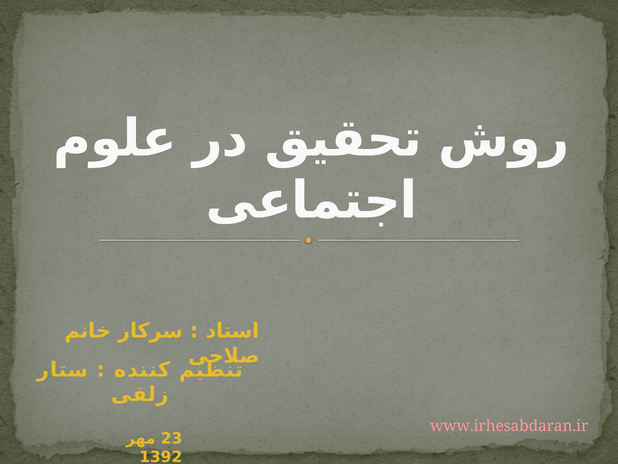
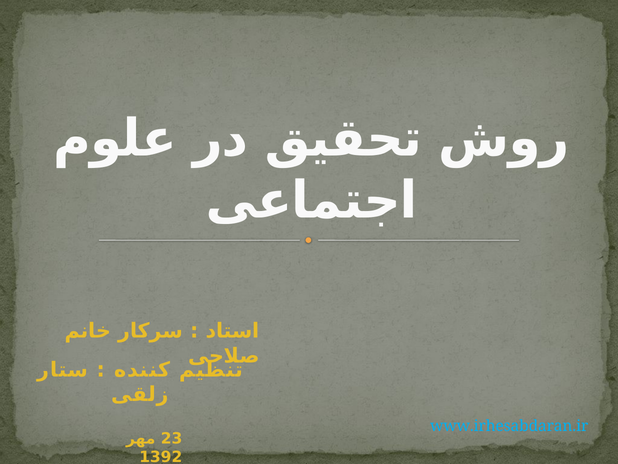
www.irhesabdaran.ir colour: pink -> light blue (509, 426)
